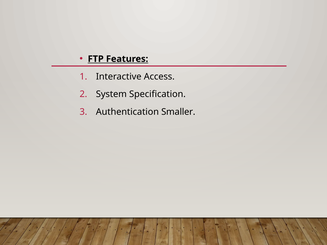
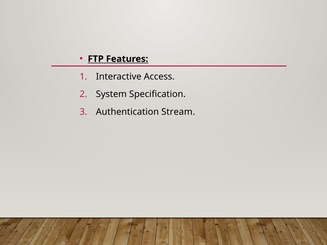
Smaller: Smaller -> Stream (178, 112)
